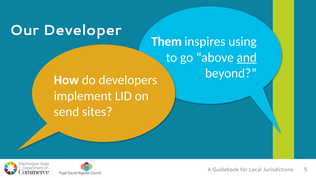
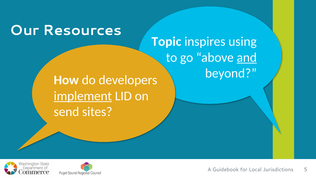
Developer: Developer -> Resources (82, 30)
Them: Them -> Topic (166, 42)
implement underline: none -> present (83, 96)
